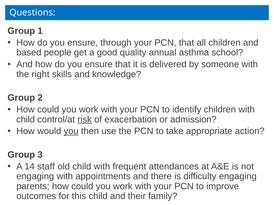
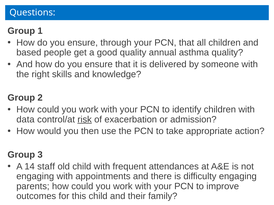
asthma school: school -> quality (227, 53)
child: child -> data (25, 120)
you underline: present -> none (71, 131)
